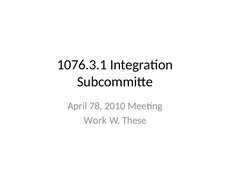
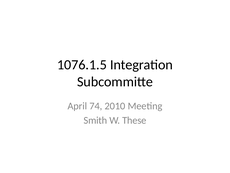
1076.3.1: 1076.3.1 -> 1076.1.5 (82, 65)
78: 78 -> 74 (96, 106)
Work: Work -> Smith (95, 120)
